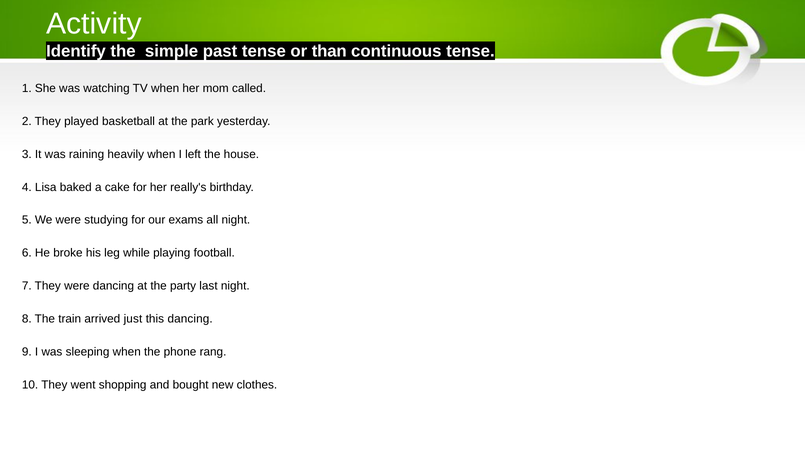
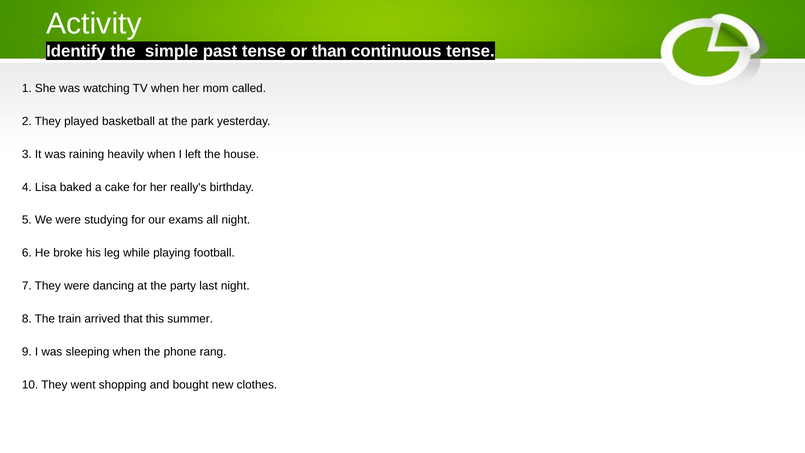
just: just -> that (133, 319)
this dancing: dancing -> summer (190, 319)
